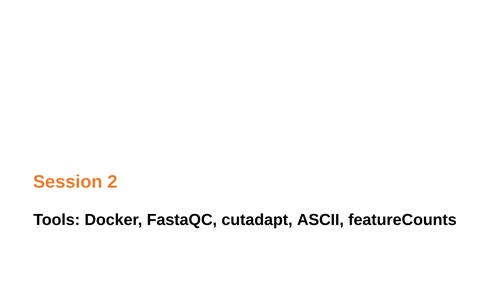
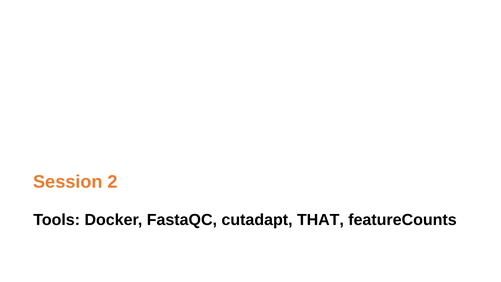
ASCII: ASCII -> THAT (320, 220)
